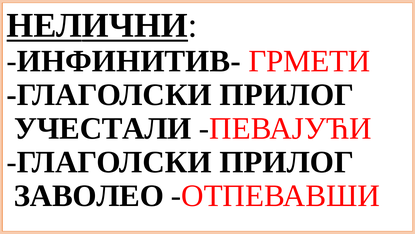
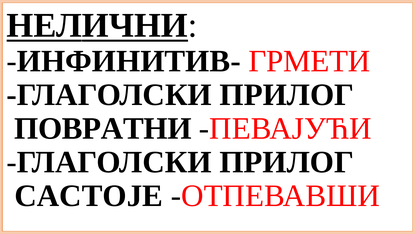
УЧЕСТАЛИ: УЧЕСТАЛИ -> ПОВРАТНИ (103, 128)
ЗАВОЛЕО: ЗАВОЛЕО -> САСТОЈЕ (89, 195)
